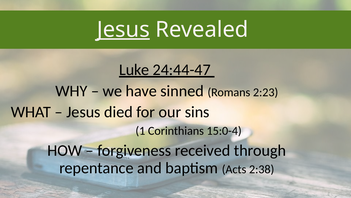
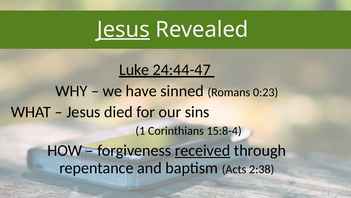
2:23: 2:23 -> 0:23 (266, 92)
15:0-4: 15:0-4 -> 15:8-4 (224, 130)
received underline: none -> present (203, 150)
